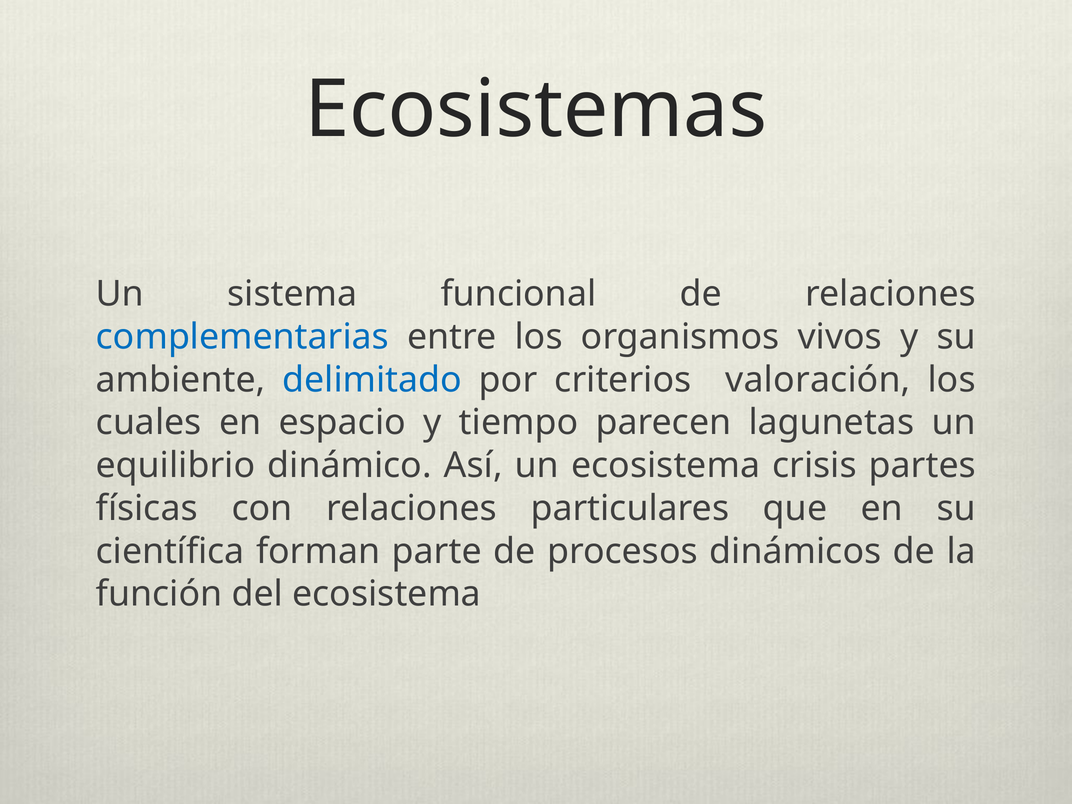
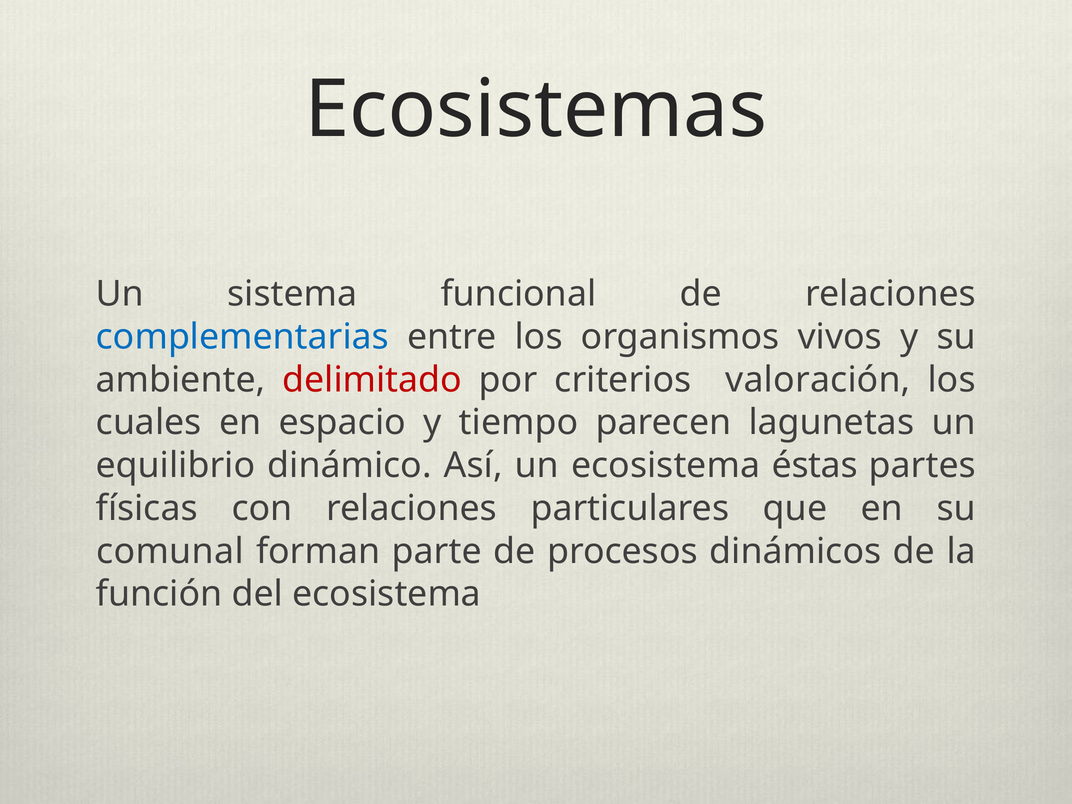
delimitado colour: blue -> red (372, 380)
crisis: crisis -> éstas (815, 465)
científica: científica -> comunal (170, 551)
